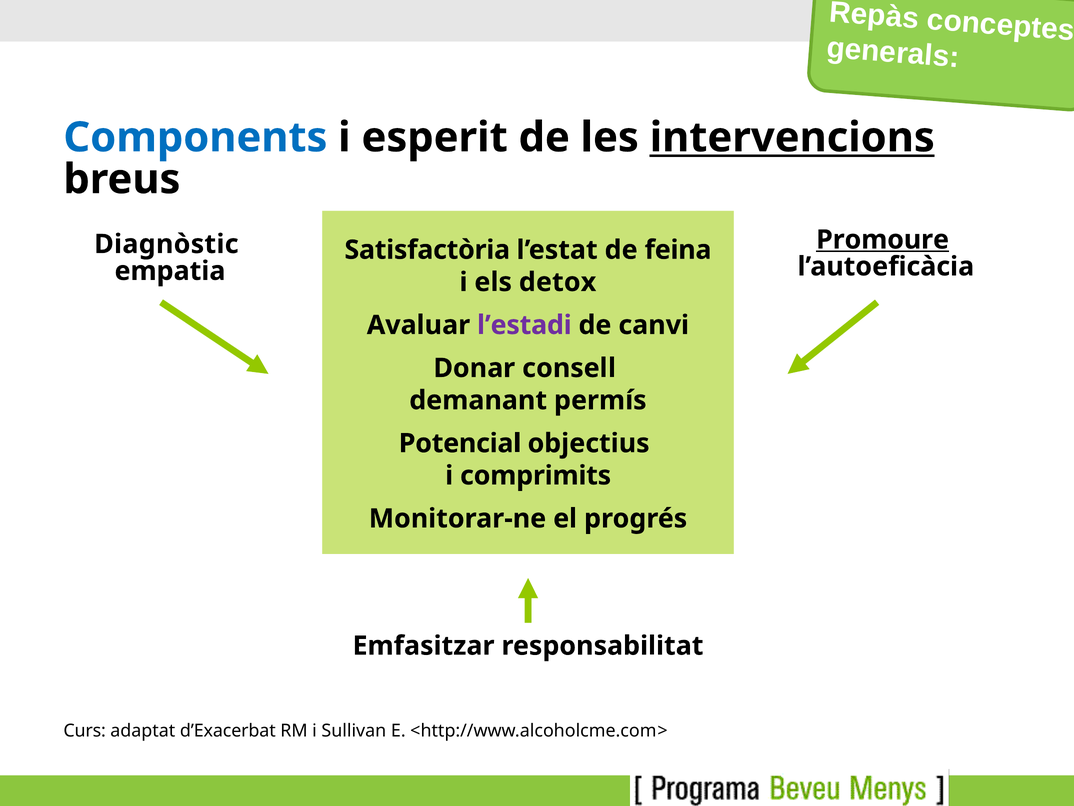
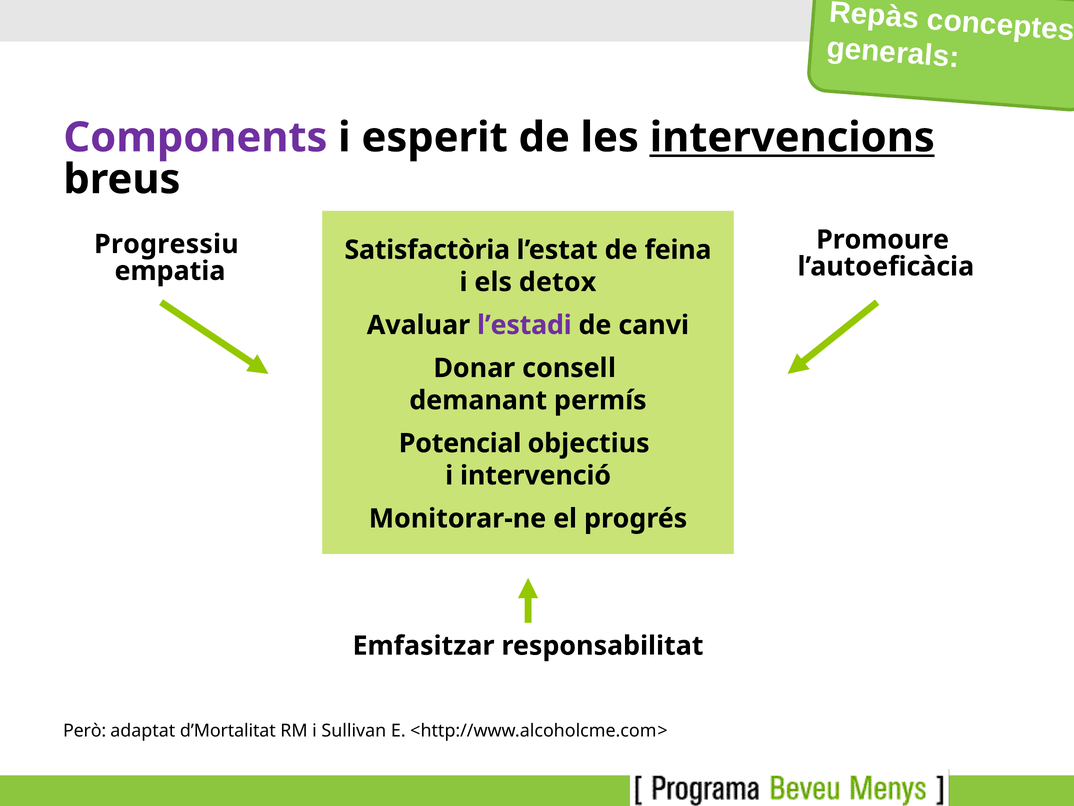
Components colour: blue -> purple (195, 137)
Promoure underline: present -> none (883, 240)
Diagnòstic: Diagnòstic -> Progressiu (166, 244)
comprimits: comprimits -> intervenció (536, 475)
Curs: Curs -> Però (85, 730)
d’Exacerbat: d’Exacerbat -> d’Mortalitat (228, 730)
